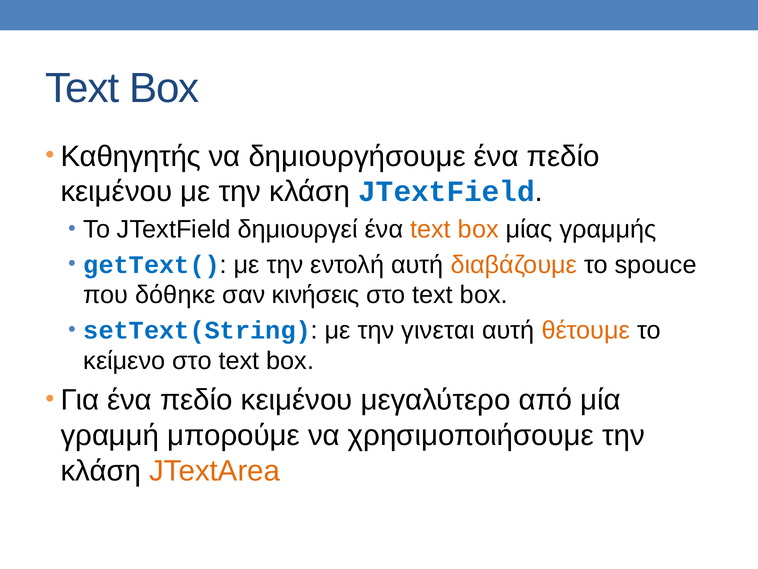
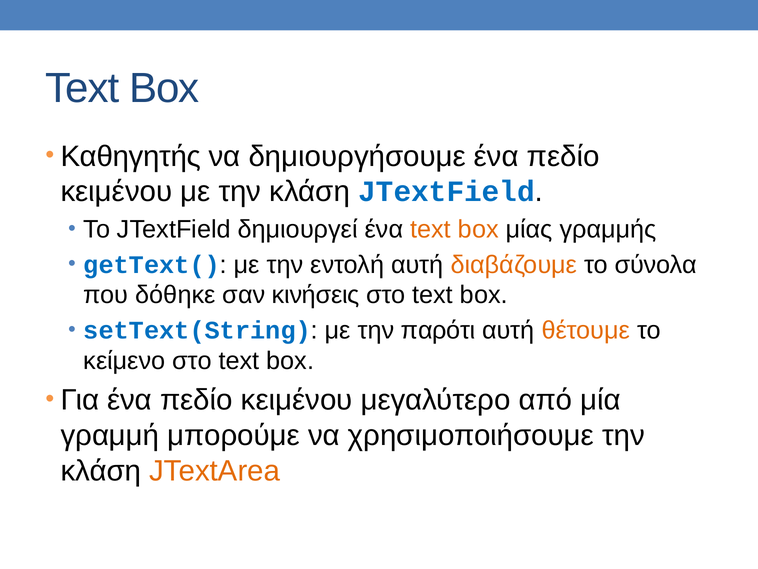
spouce: spouce -> σύνολα (656, 265)
γινεται: γινεται -> παρότι (438, 330)
